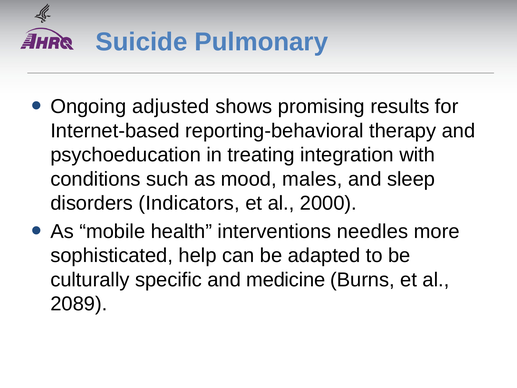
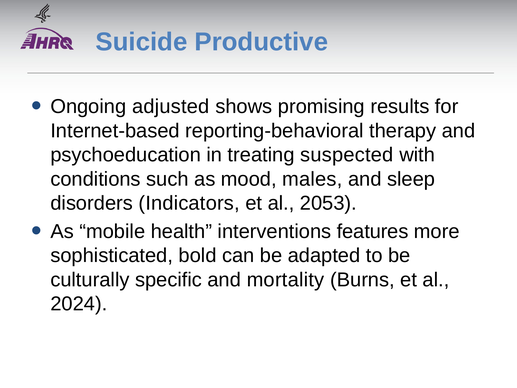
Pulmonary: Pulmonary -> Productive (261, 42)
integration: integration -> suspected (347, 155)
2000: 2000 -> 2053 (328, 203)
needles: needles -> features (373, 231)
help: help -> bold (198, 255)
medicine: medicine -> mortality (285, 280)
2089: 2089 -> 2024 (79, 304)
